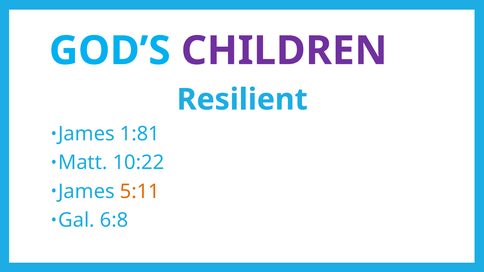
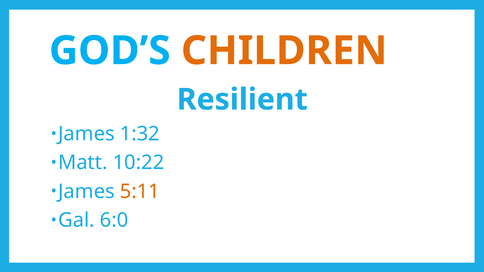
CHILDREN colour: purple -> orange (284, 51)
1:81: 1:81 -> 1:32 (140, 134)
6:8: 6:8 -> 6:0 (114, 220)
